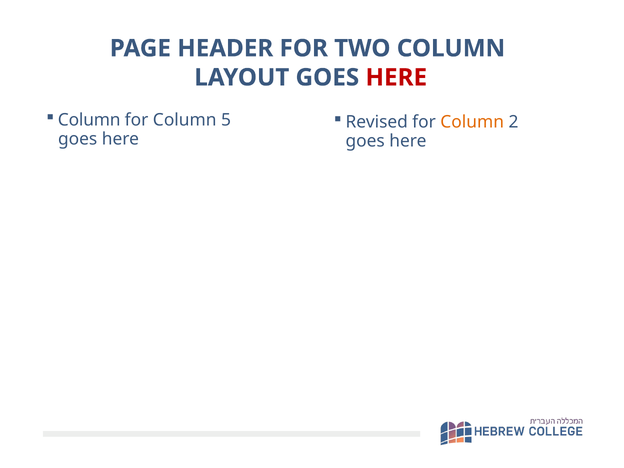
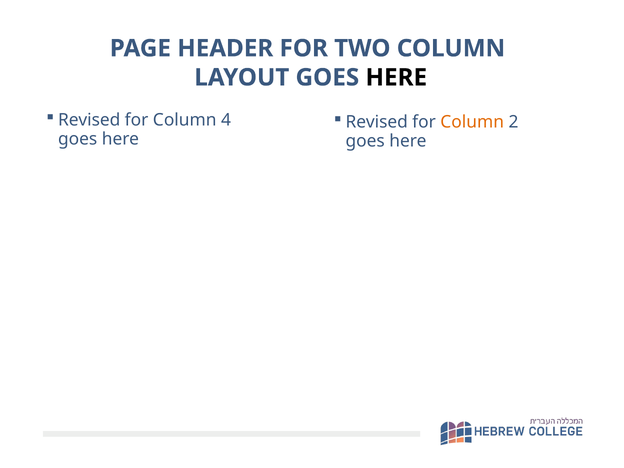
HERE colour: red -> black (396, 77)
Column: Column -> Revised (89, 120)
5: 5 -> 4 (226, 120)
